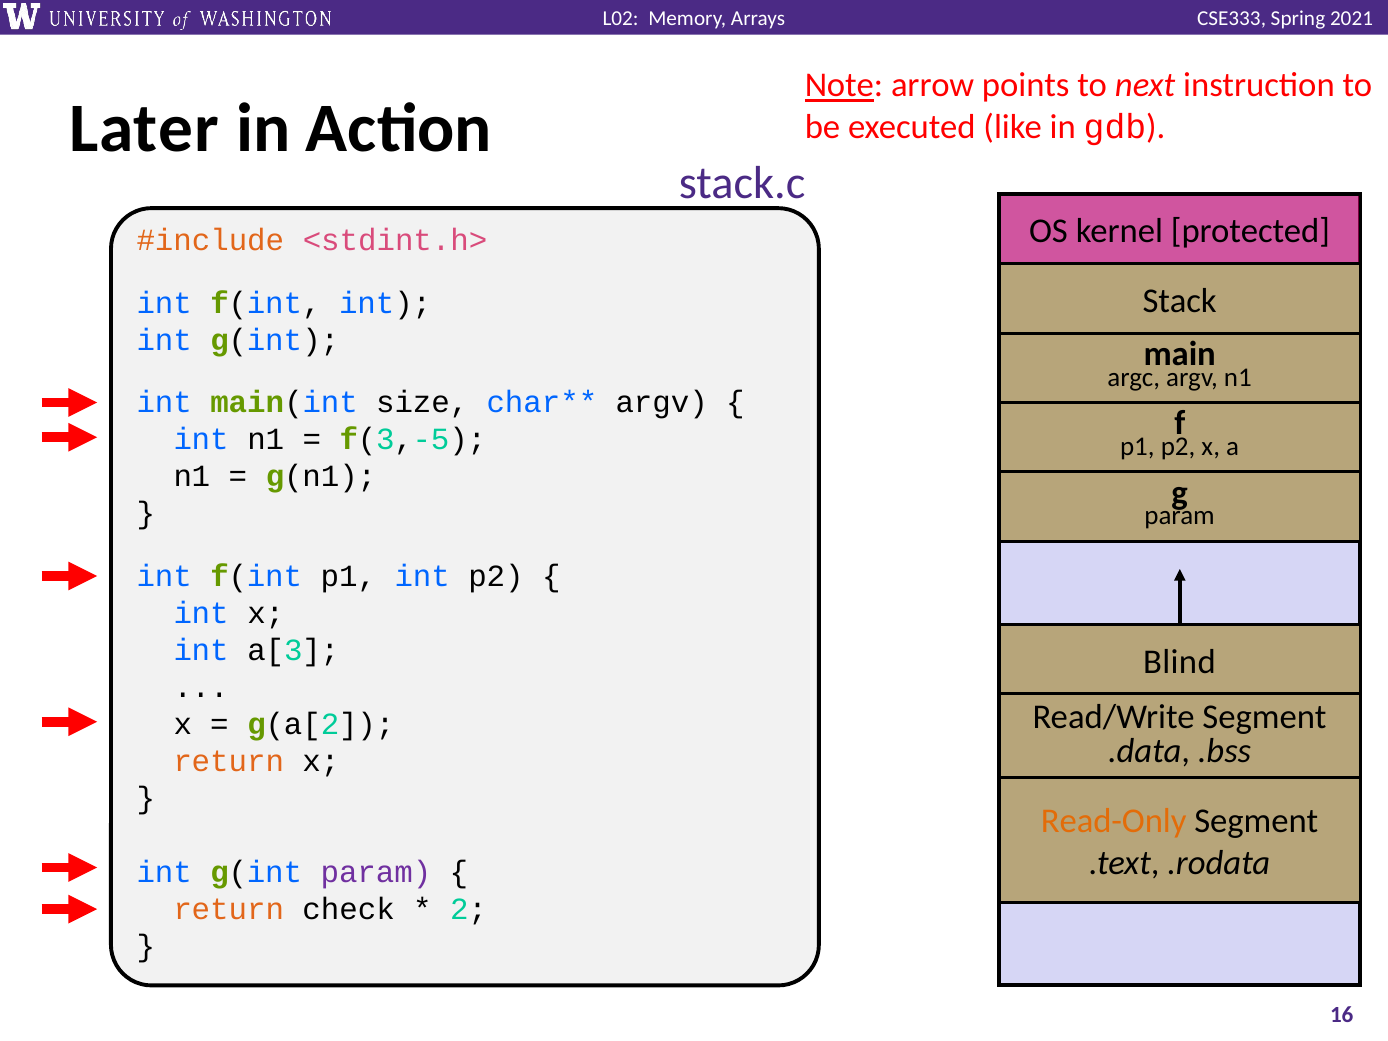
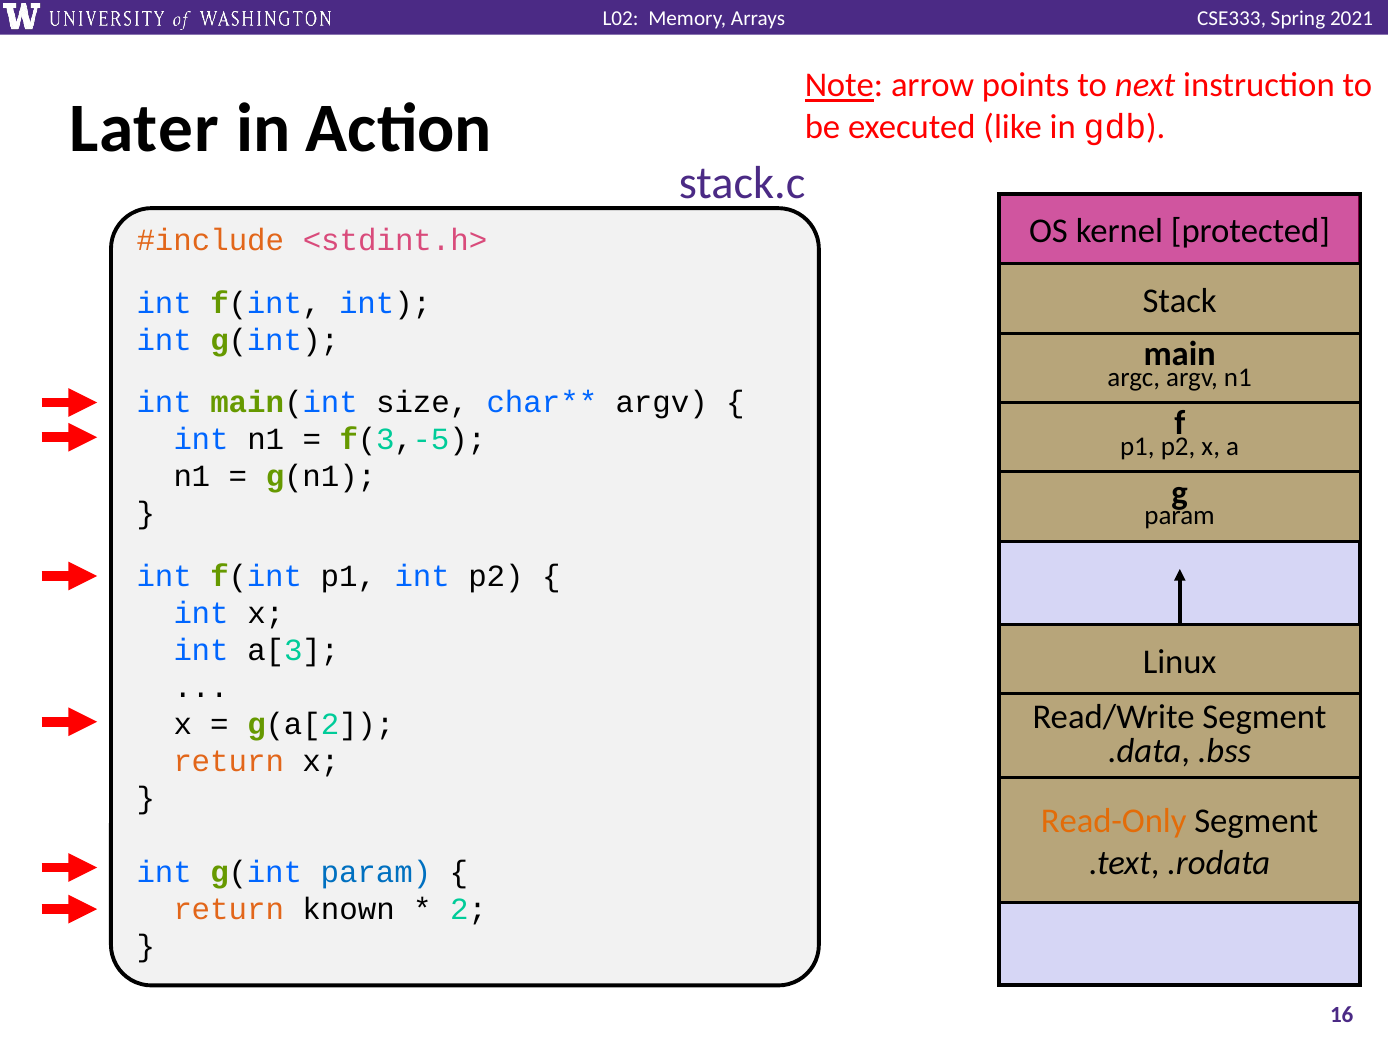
Blind: Blind -> Linux (1180, 662)
param colour: purple -> blue (376, 872)
check: check -> known (349, 909)
